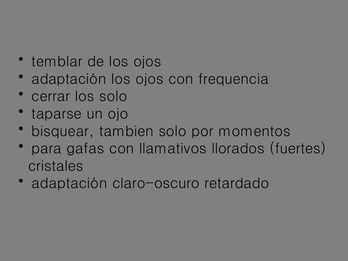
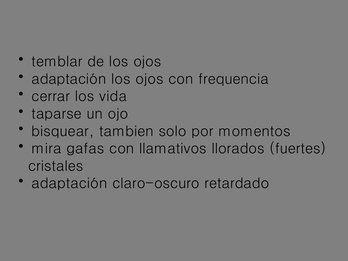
los solo: solo -> vida (113, 96)
para: para -> mira (46, 149)
